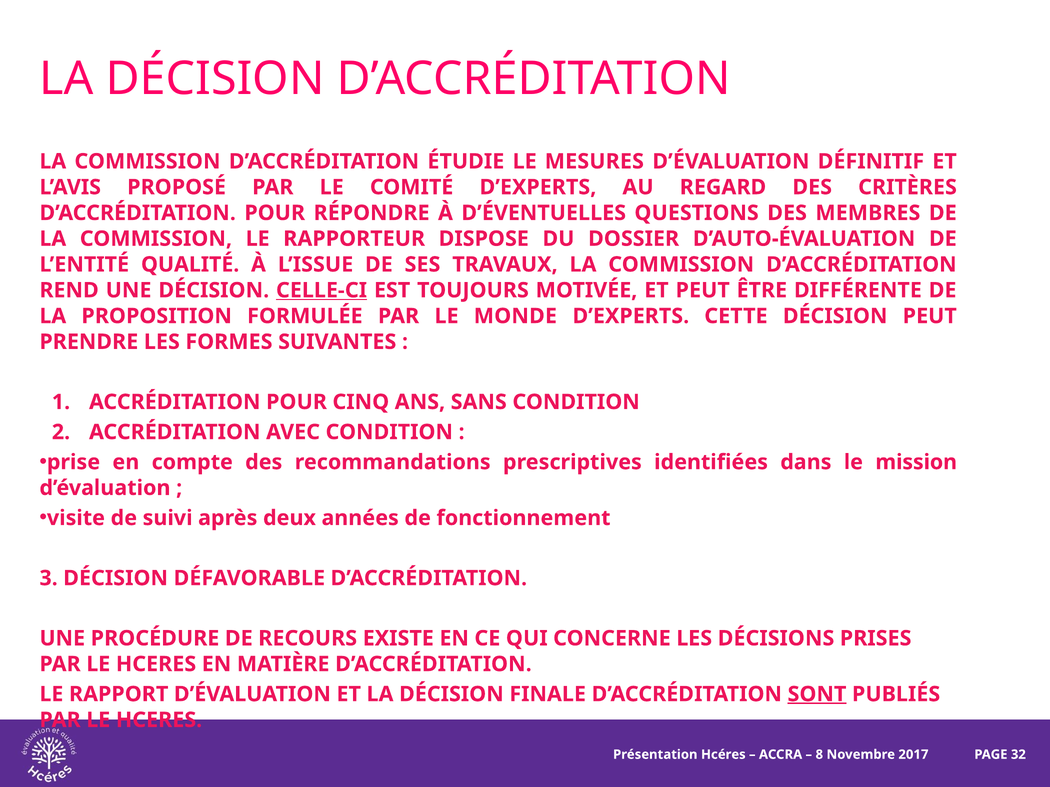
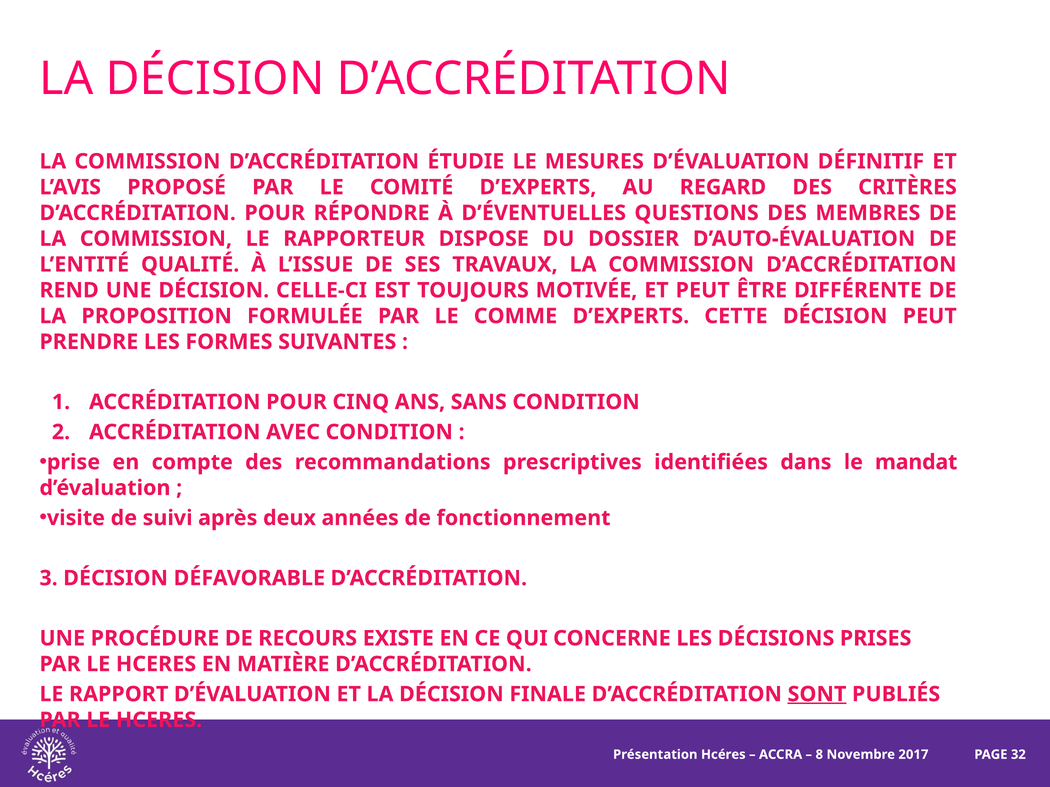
CELLE-CI underline: present -> none (322, 290)
MONDE: MONDE -> COMME (515, 316)
mission: mission -> mandat (916, 462)
